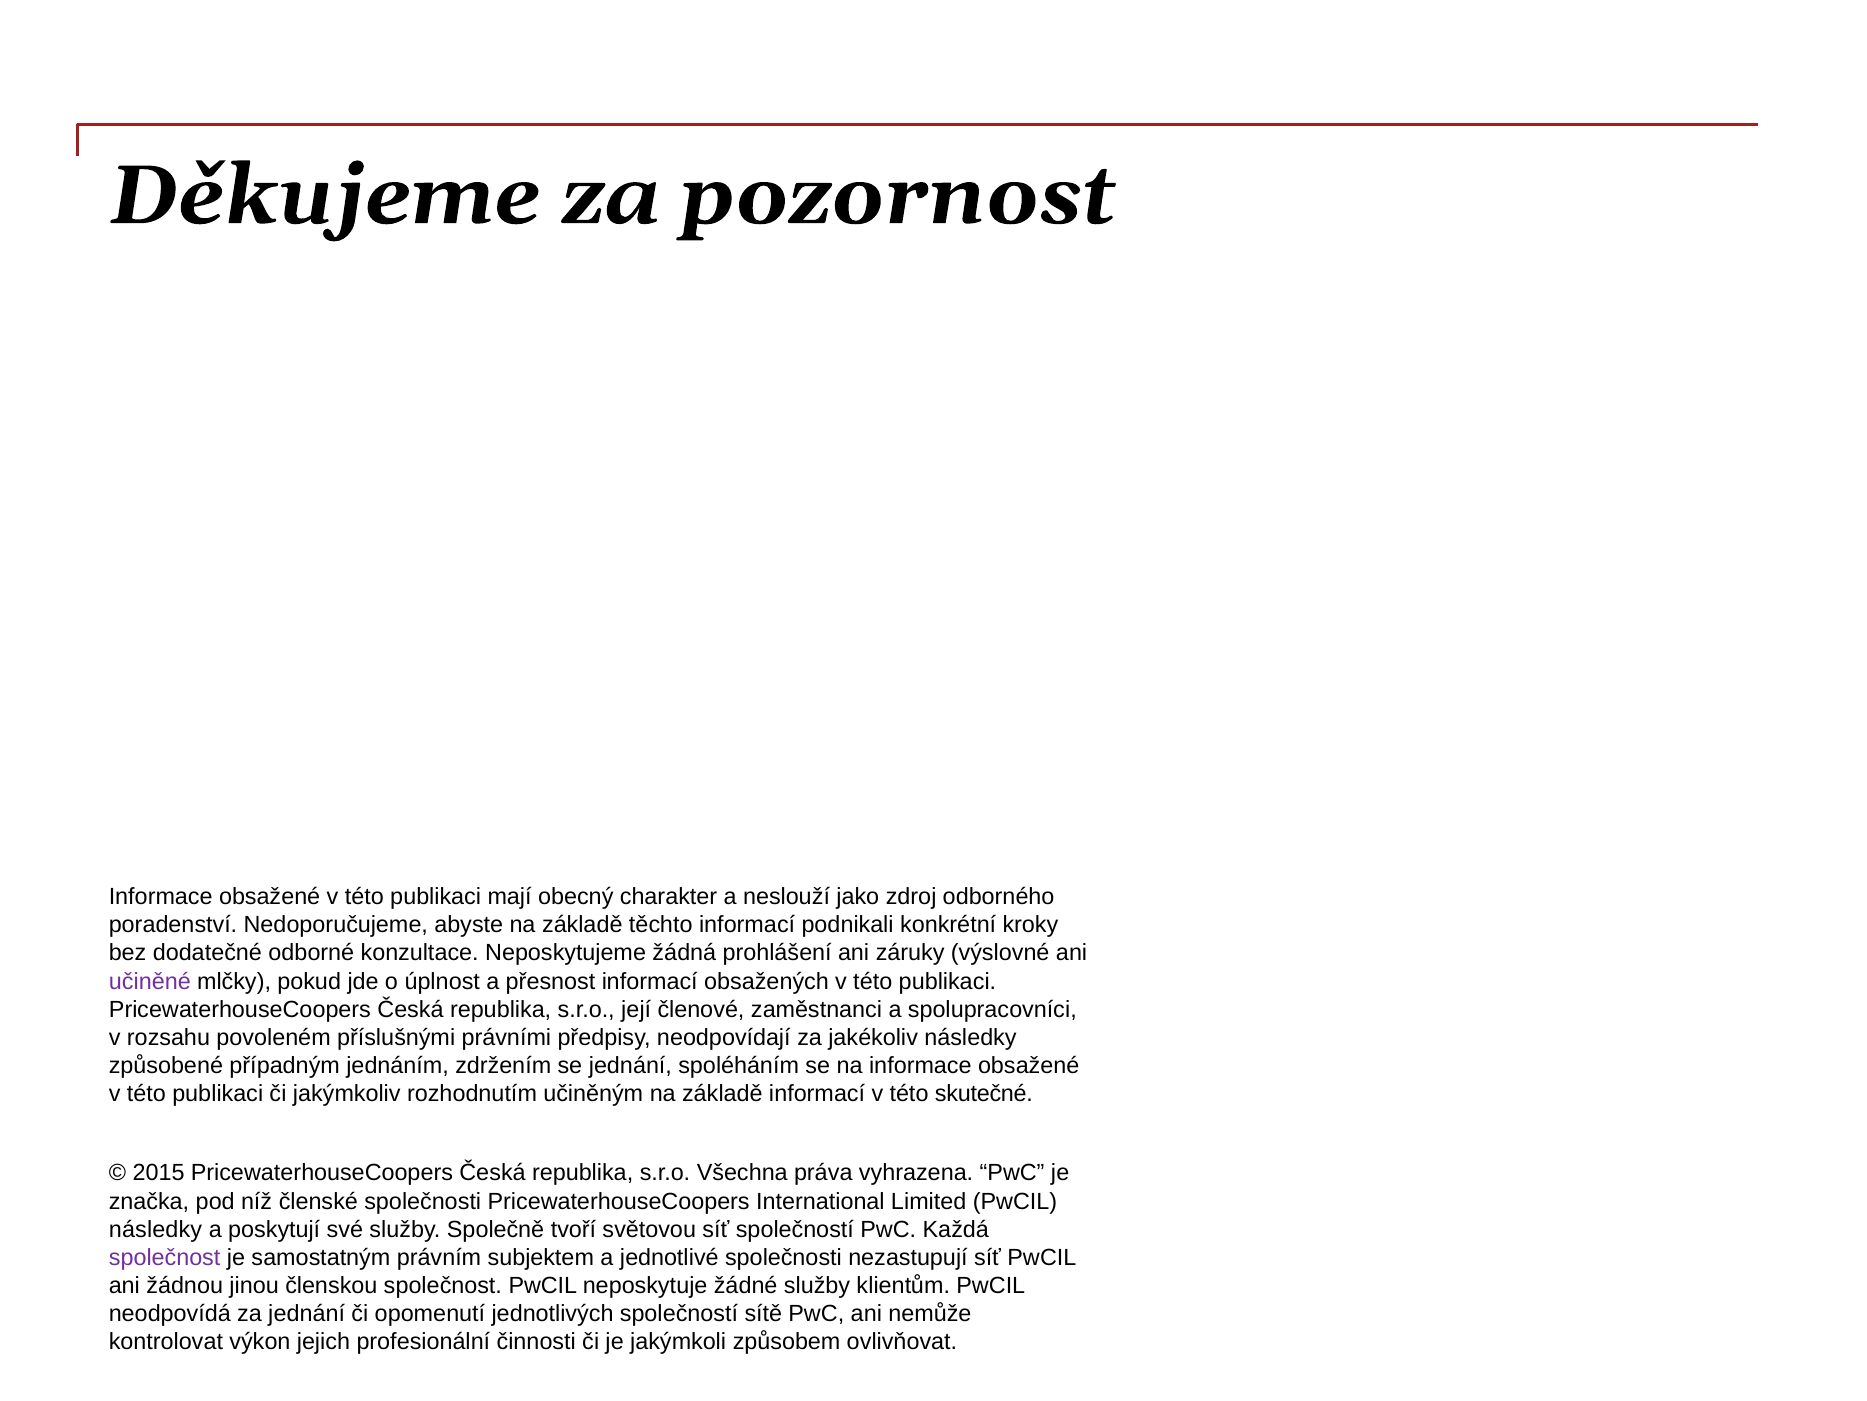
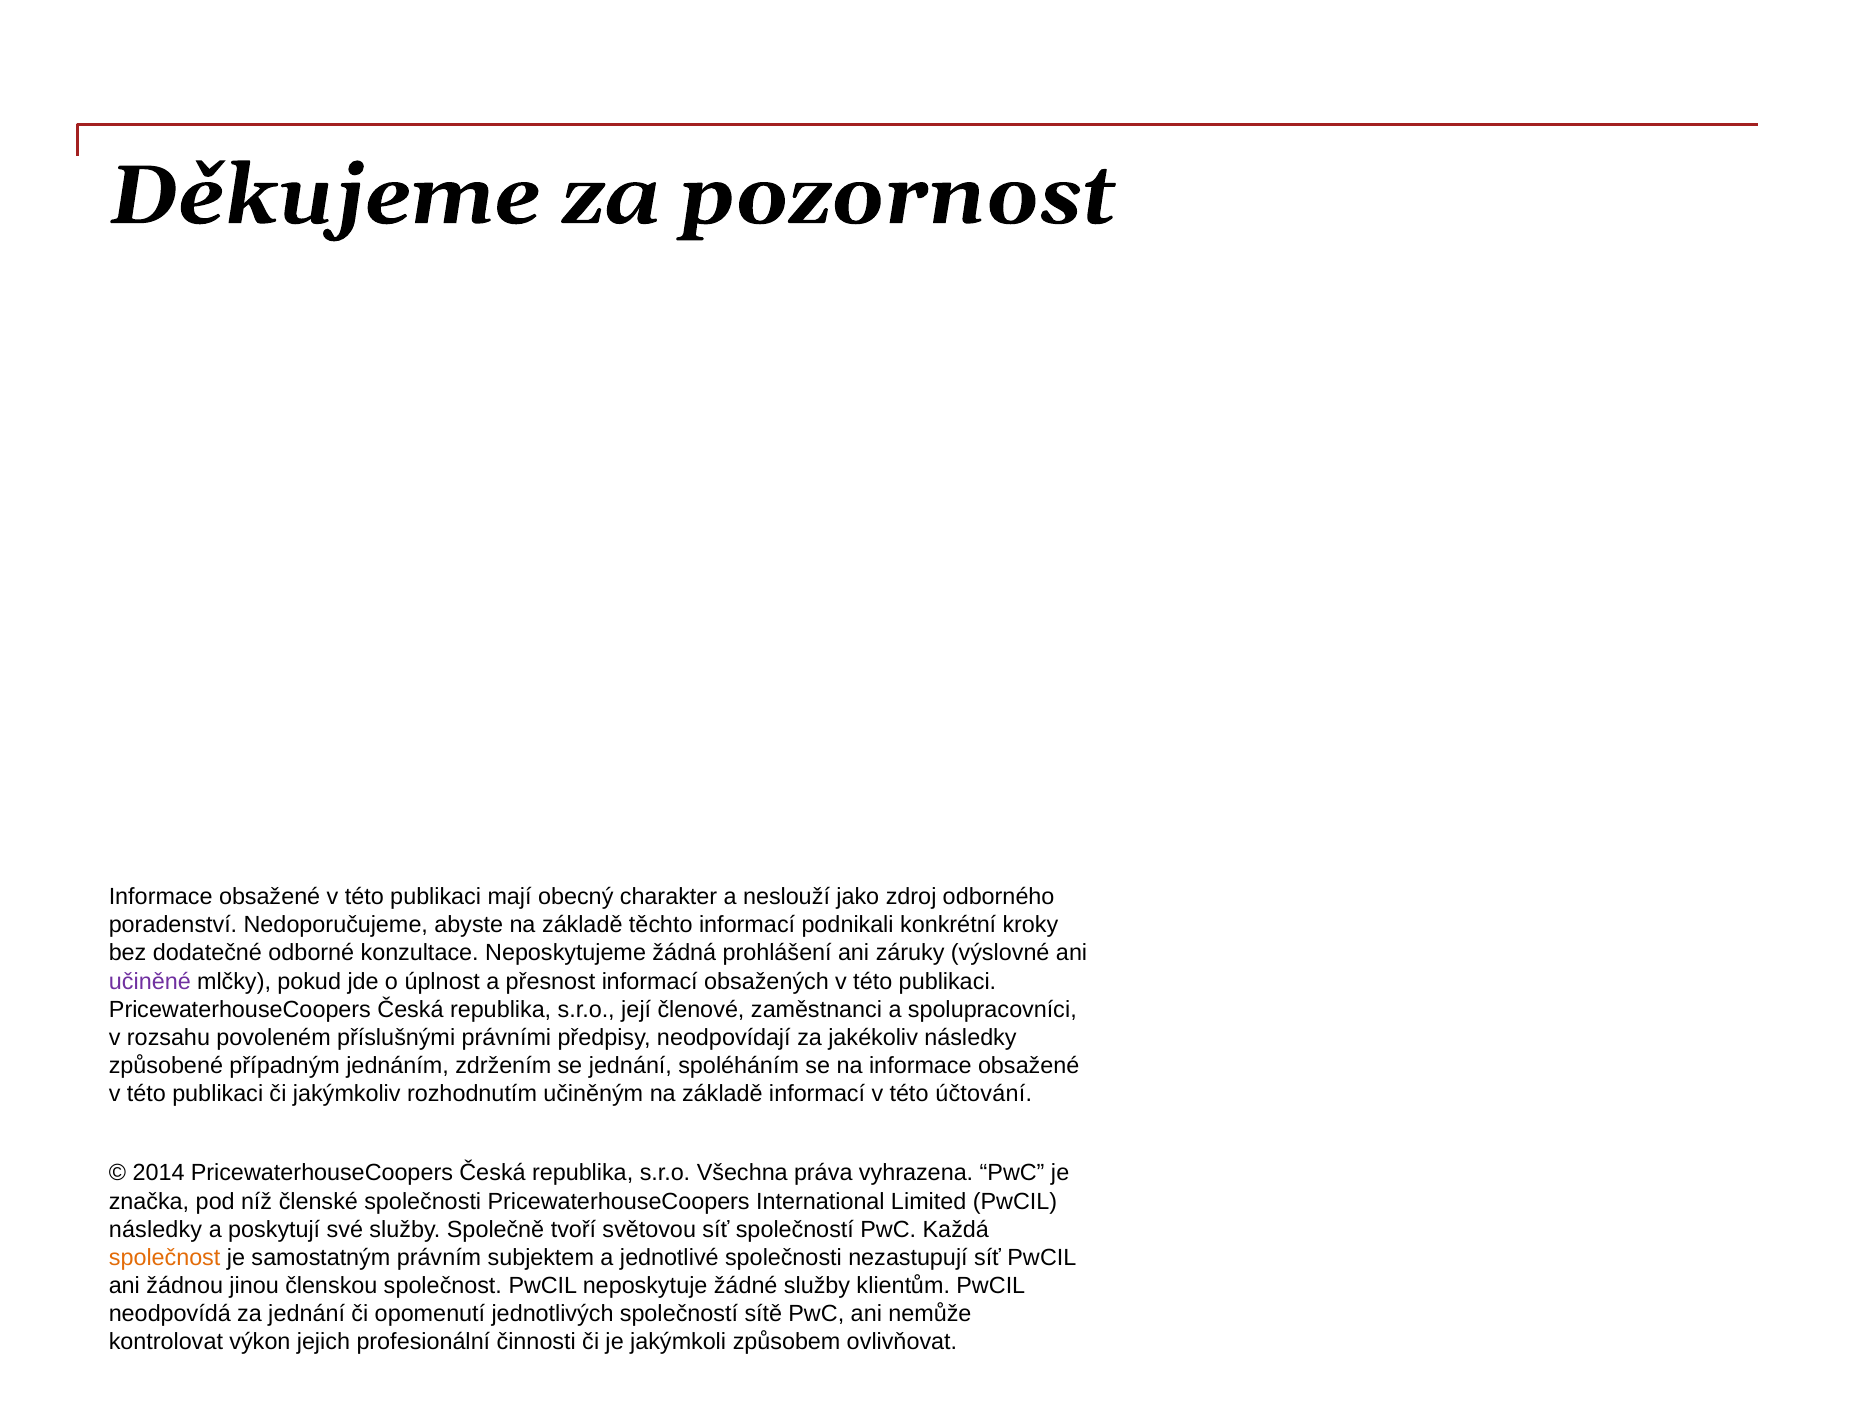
skutečné: skutečné -> účtování (984, 1093)
2015: 2015 -> 2014 (159, 1173)
společnost colour: purple -> orange (165, 1257)
